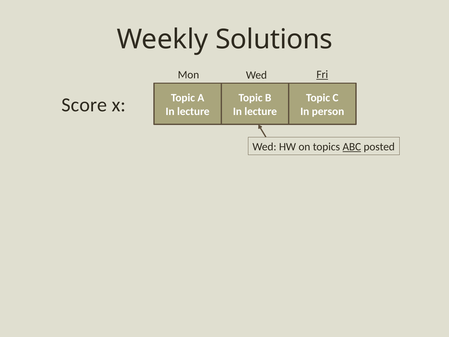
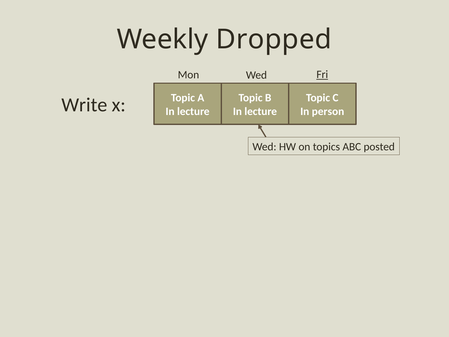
Solutions: Solutions -> Dropped (274, 39)
Score: Score -> Write (84, 105)
ABC underline: present -> none (352, 147)
